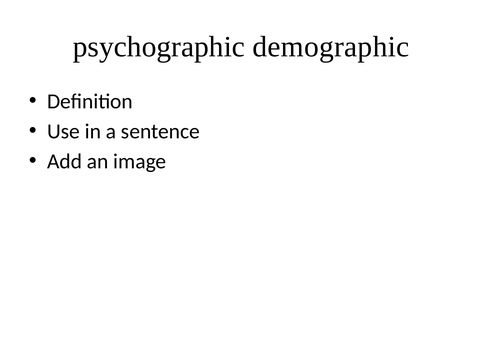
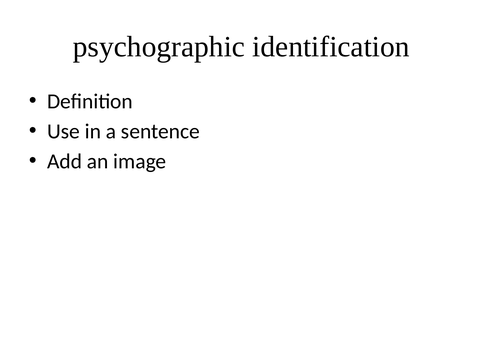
demographic: demographic -> identification (331, 47)
